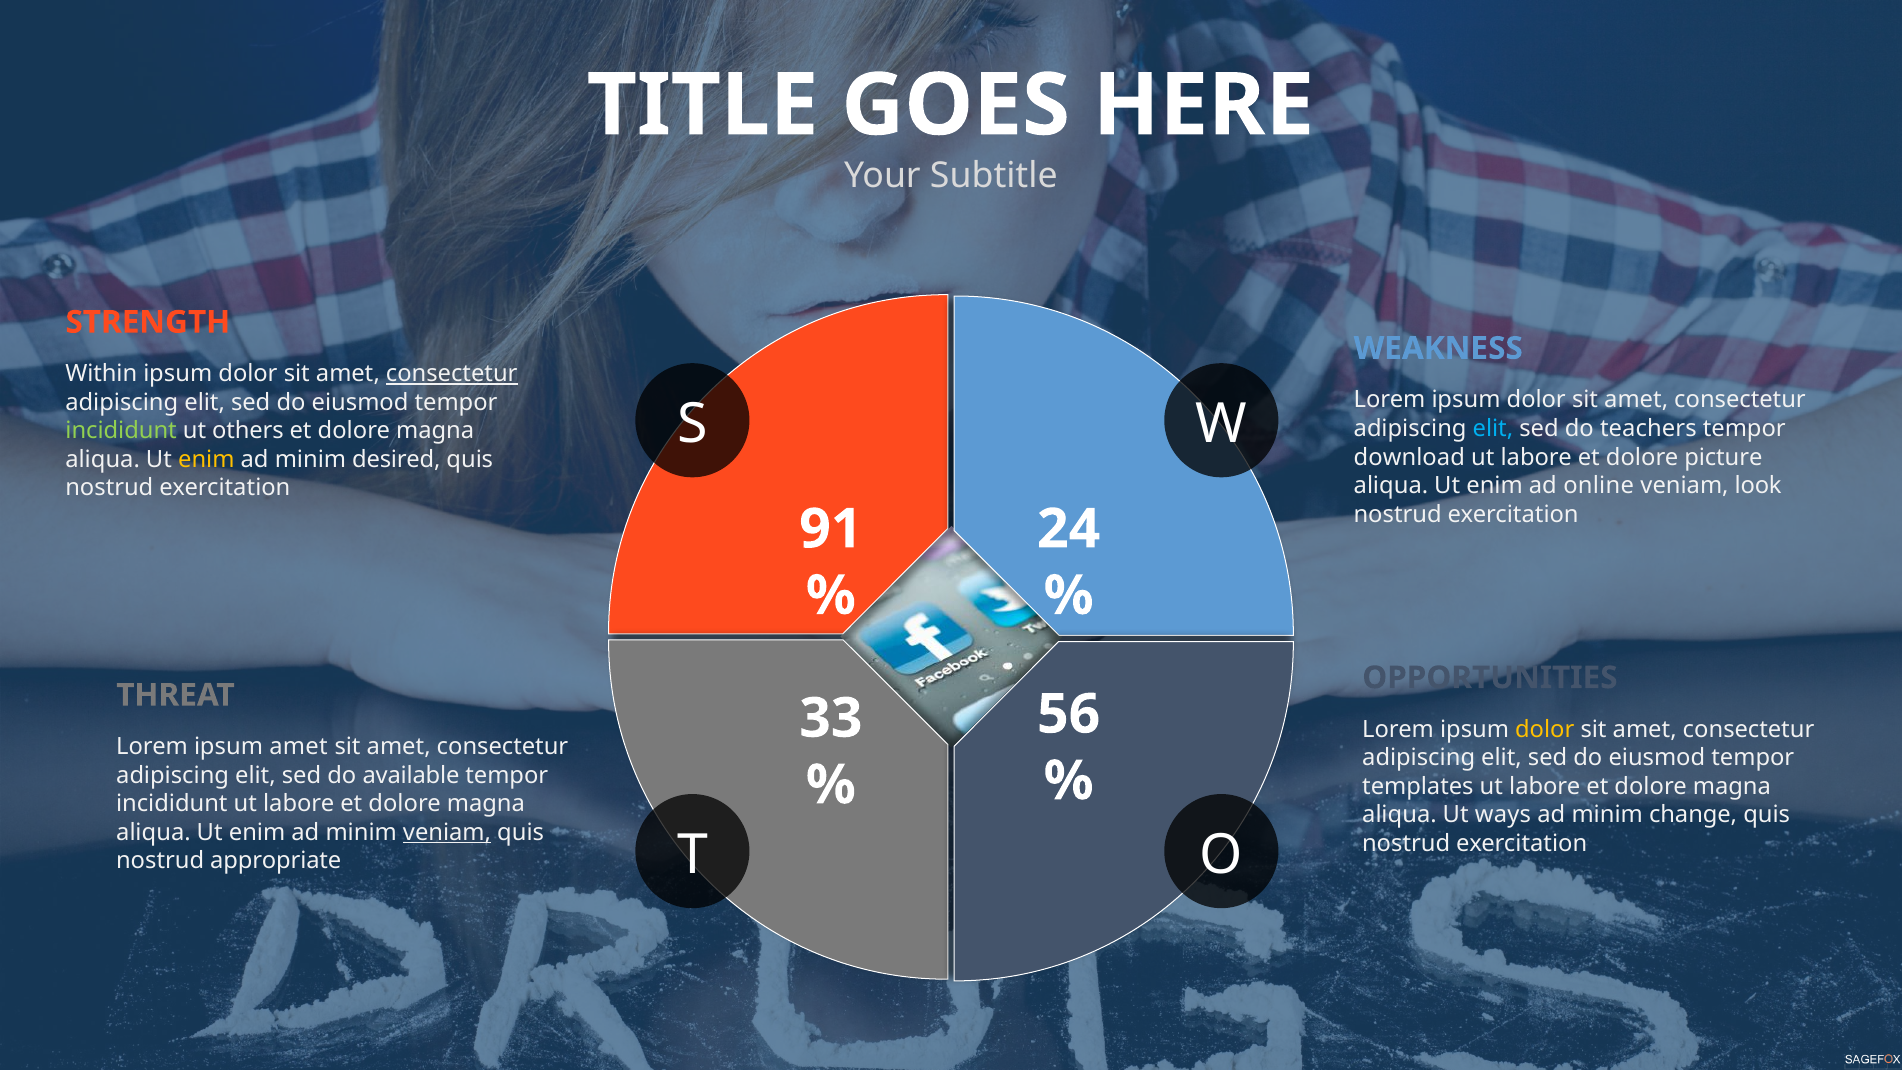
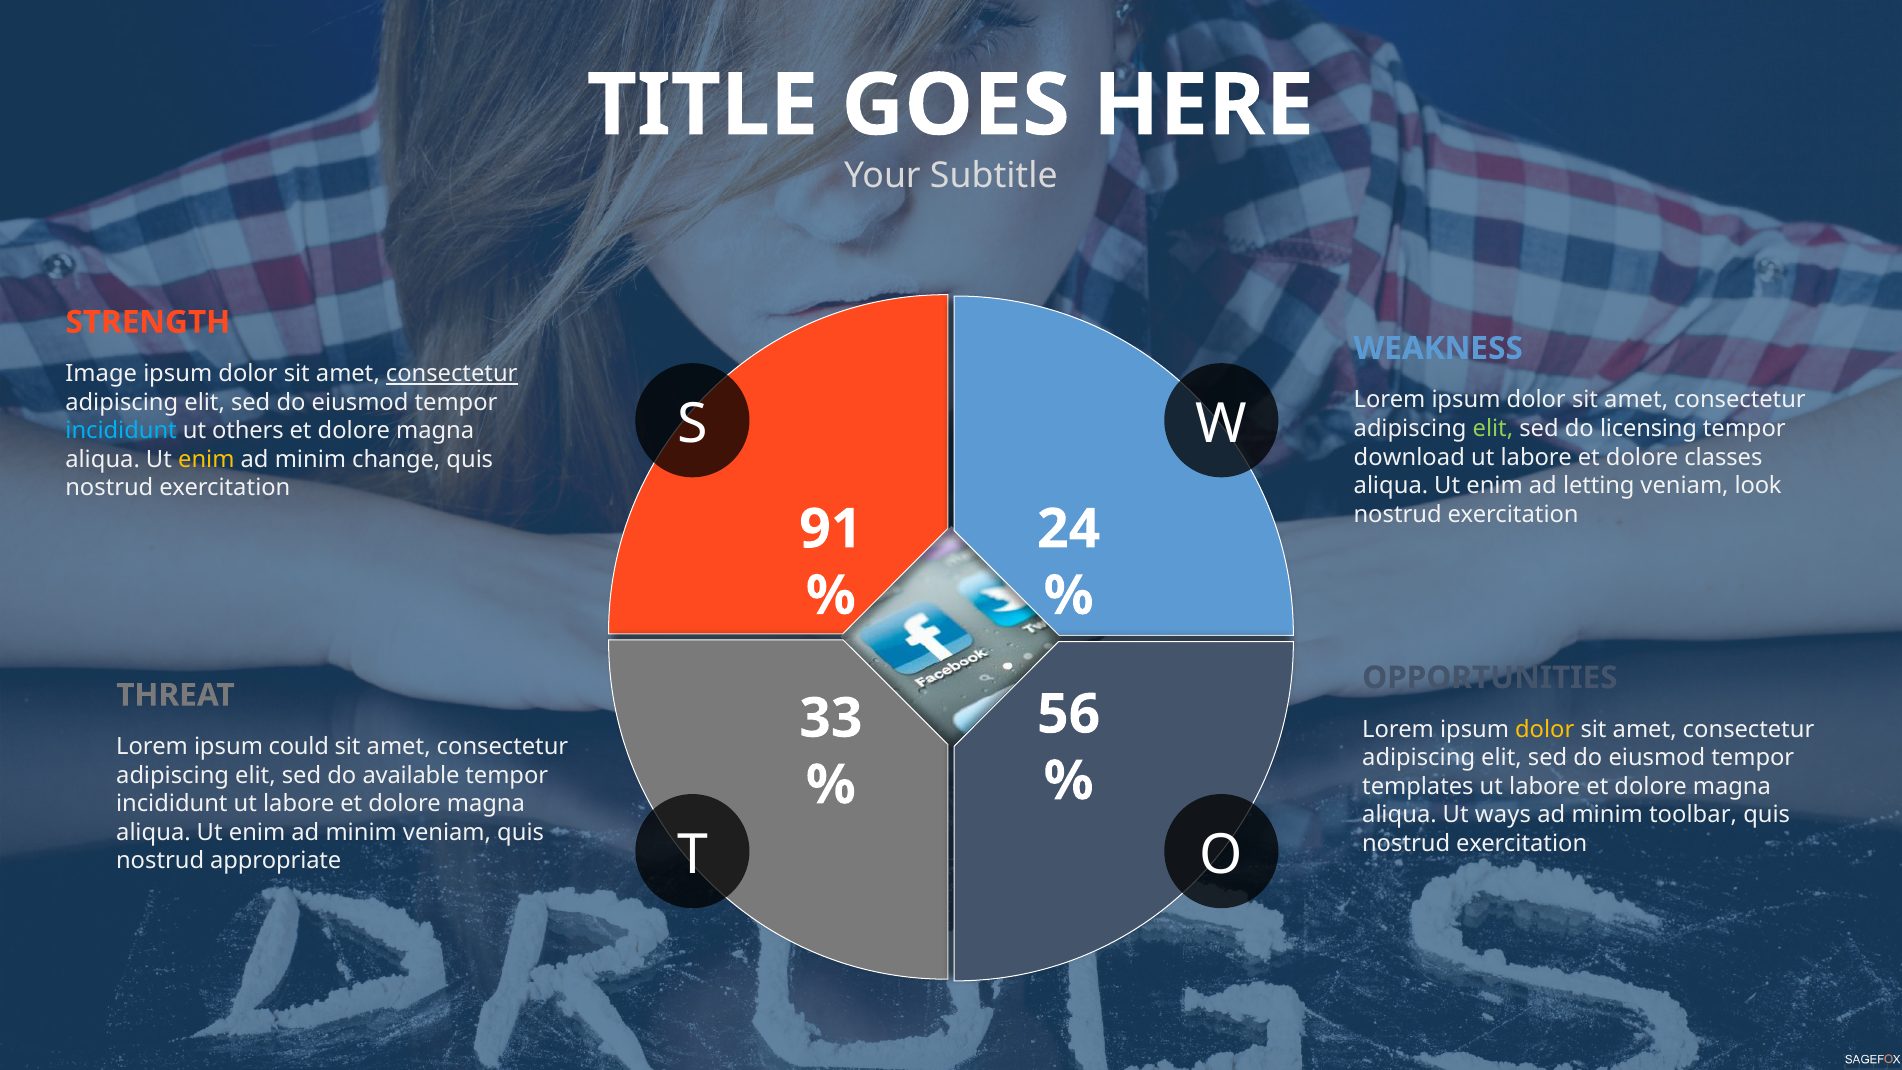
Within: Within -> Image (101, 374)
elit colour: light blue -> light green (1493, 429)
teachers: teachers -> licensing (1648, 429)
incididunt colour: light green -> light blue (121, 431)
picture: picture -> classes (1723, 457)
desired: desired -> change (396, 459)
online: online -> letting (1599, 486)
ipsum amet: amet -> could (299, 747)
change: change -> toolbar (1693, 815)
veniam underline: present -> none (447, 832)
